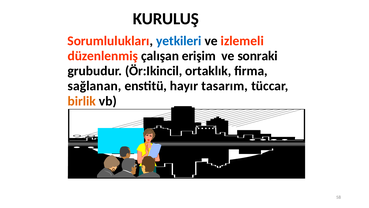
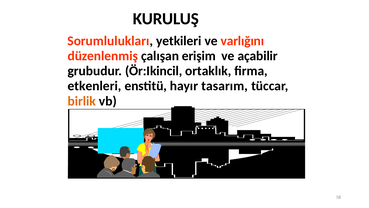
yetkileri colour: blue -> black (179, 41)
izlemeli: izlemeli -> varlığını (242, 41)
sonraki: sonraki -> açabilir (258, 56)
sağlanan: sağlanan -> etkenleri (94, 86)
